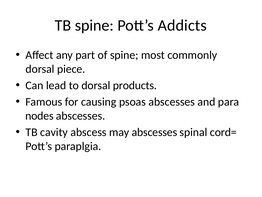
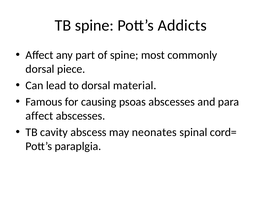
products: products -> material (135, 85)
nodes: nodes -> affect (39, 116)
may abscesses: abscesses -> neonates (154, 132)
